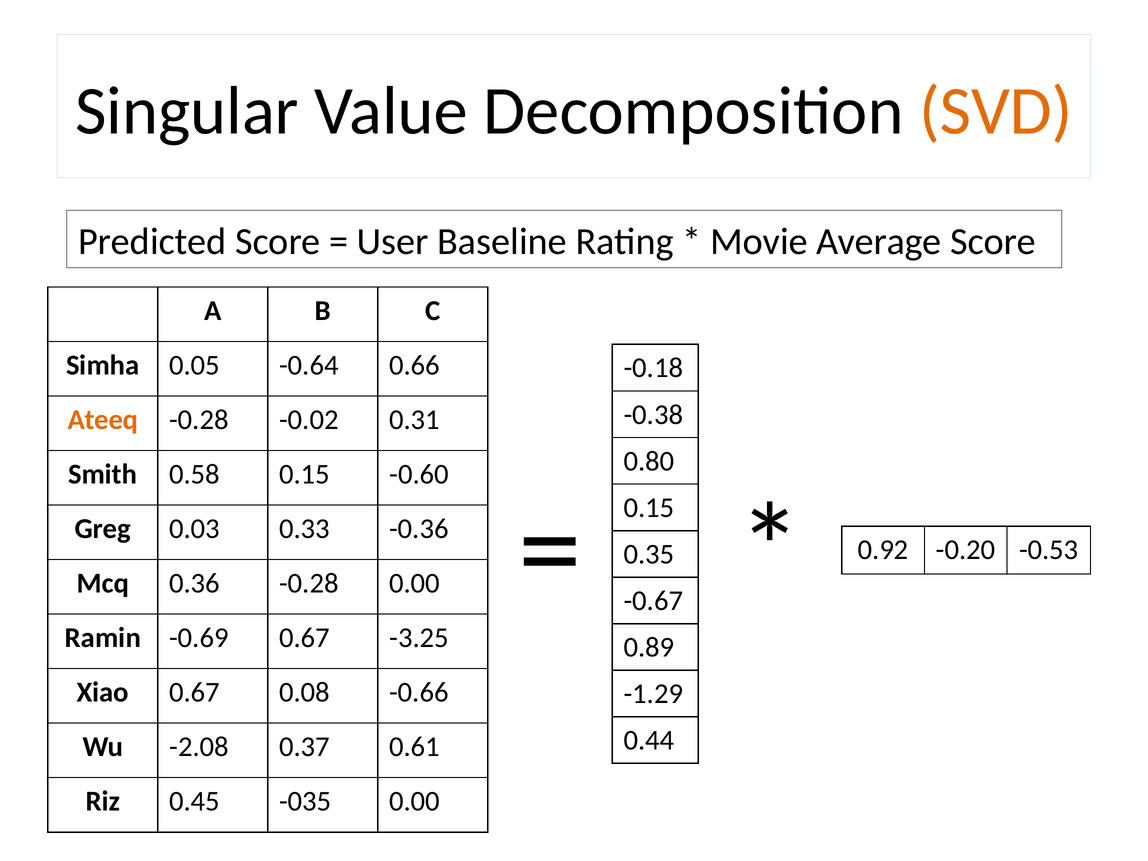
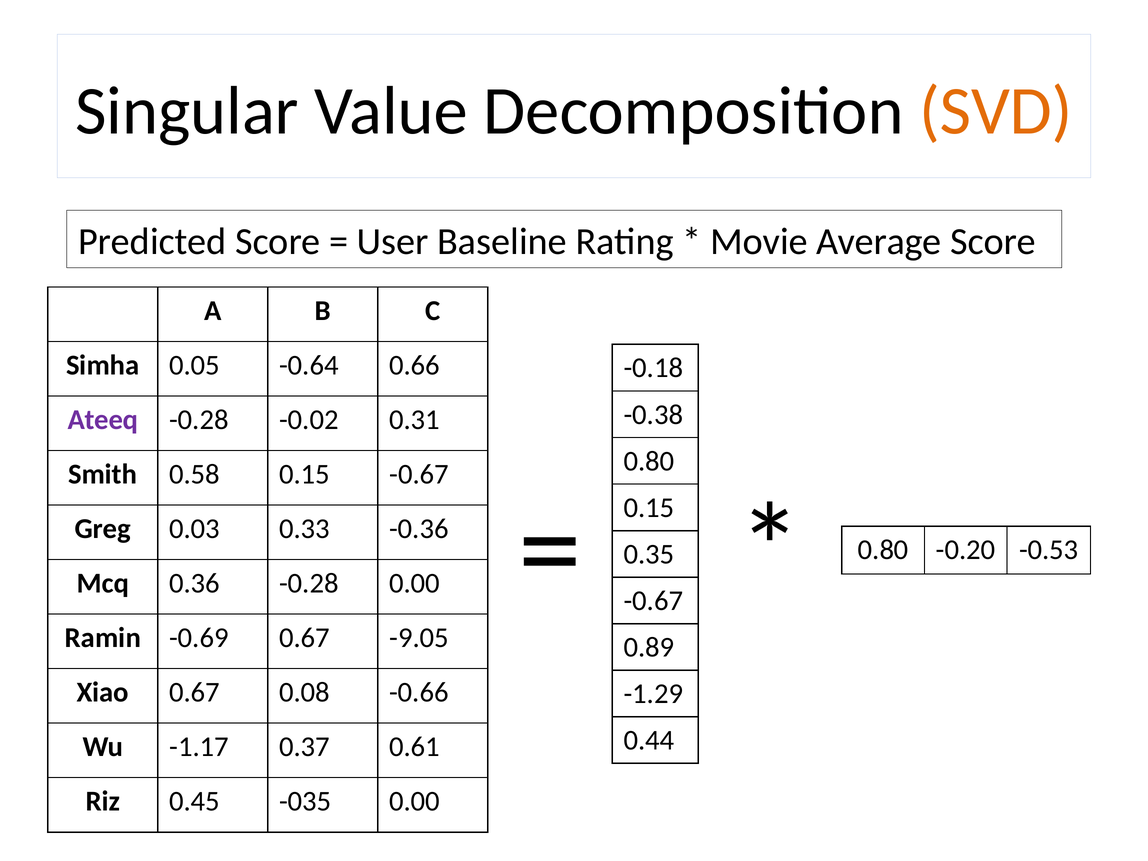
Ateeq colour: orange -> purple (103, 420)
0.15 -0.60: -0.60 -> -0.67 (419, 474)
0.92: 0.92 -> 0.80 (883, 550)
-3.25: -3.25 -> -9.05 (419, 638)
-2.08: -2.08 -> -1.17 (199, 747)
